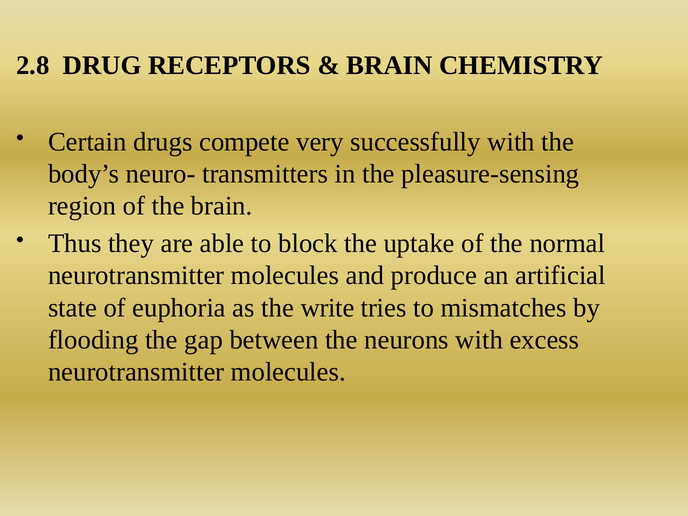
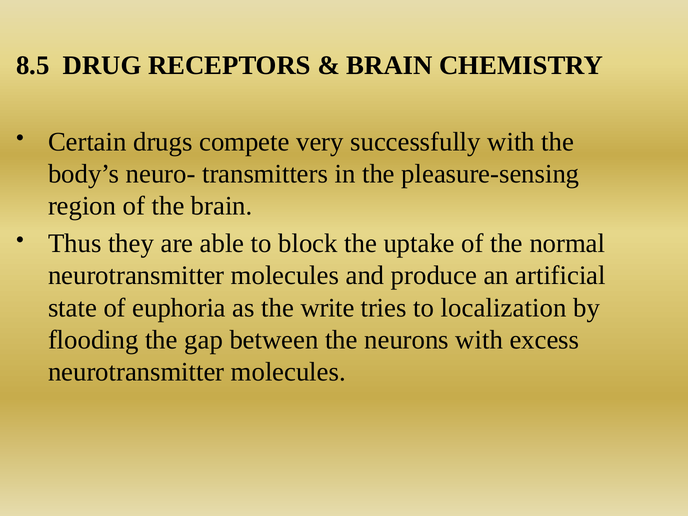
2.8: 2.8 -> 8.5 (33, 66)
mismatches: mismatches -> localization (504, 308)
